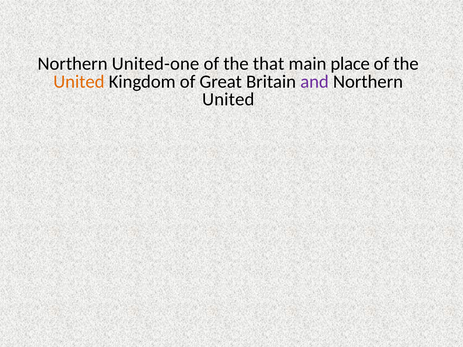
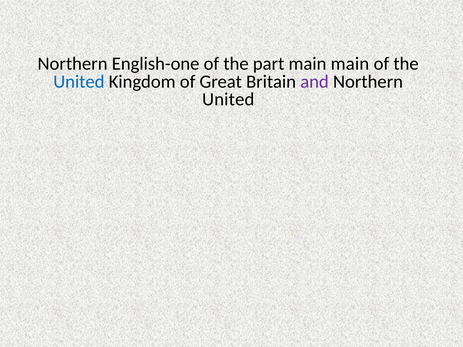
United-one: United-one -> English-one (156, 64)
that: that -> part (269, 64)
main place: place -> main (350, 64)
United colour: orange -> blue (79, 82)
